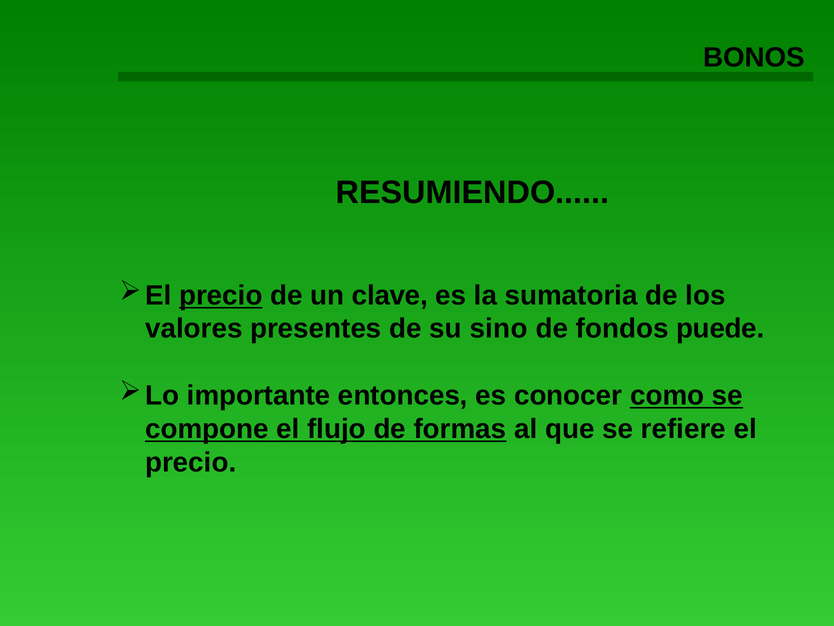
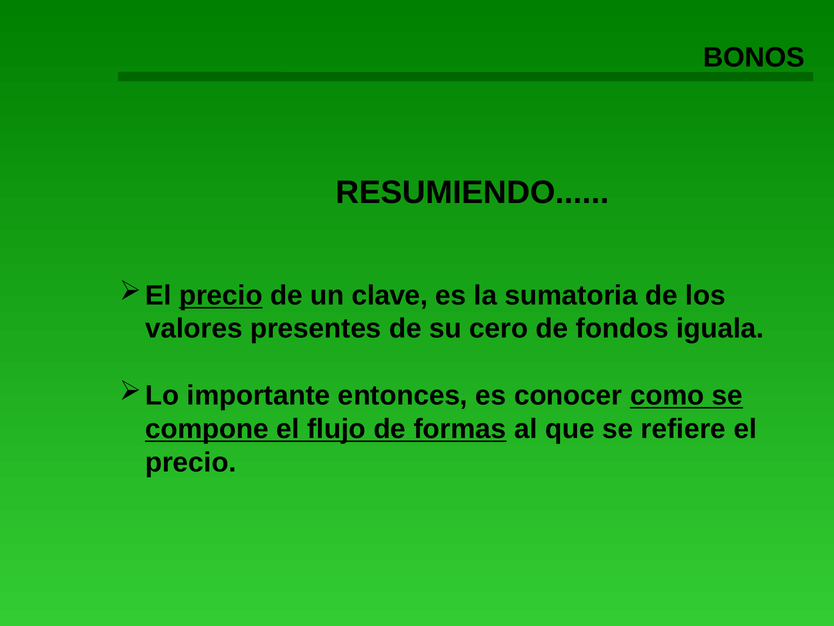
sino: sino -> cero (499, 329)
puede: puede -> iguala (720, 329)
